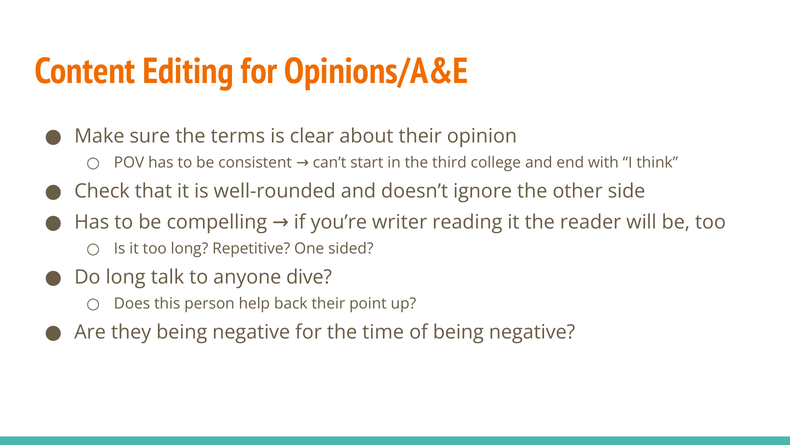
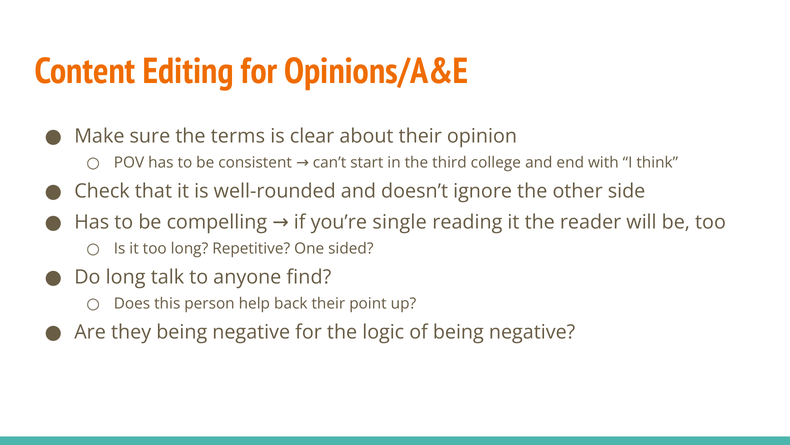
writer: writer -> single (400, 222)
dive: dive -> find (309, 277)
time: time -> logic (383, 332)
